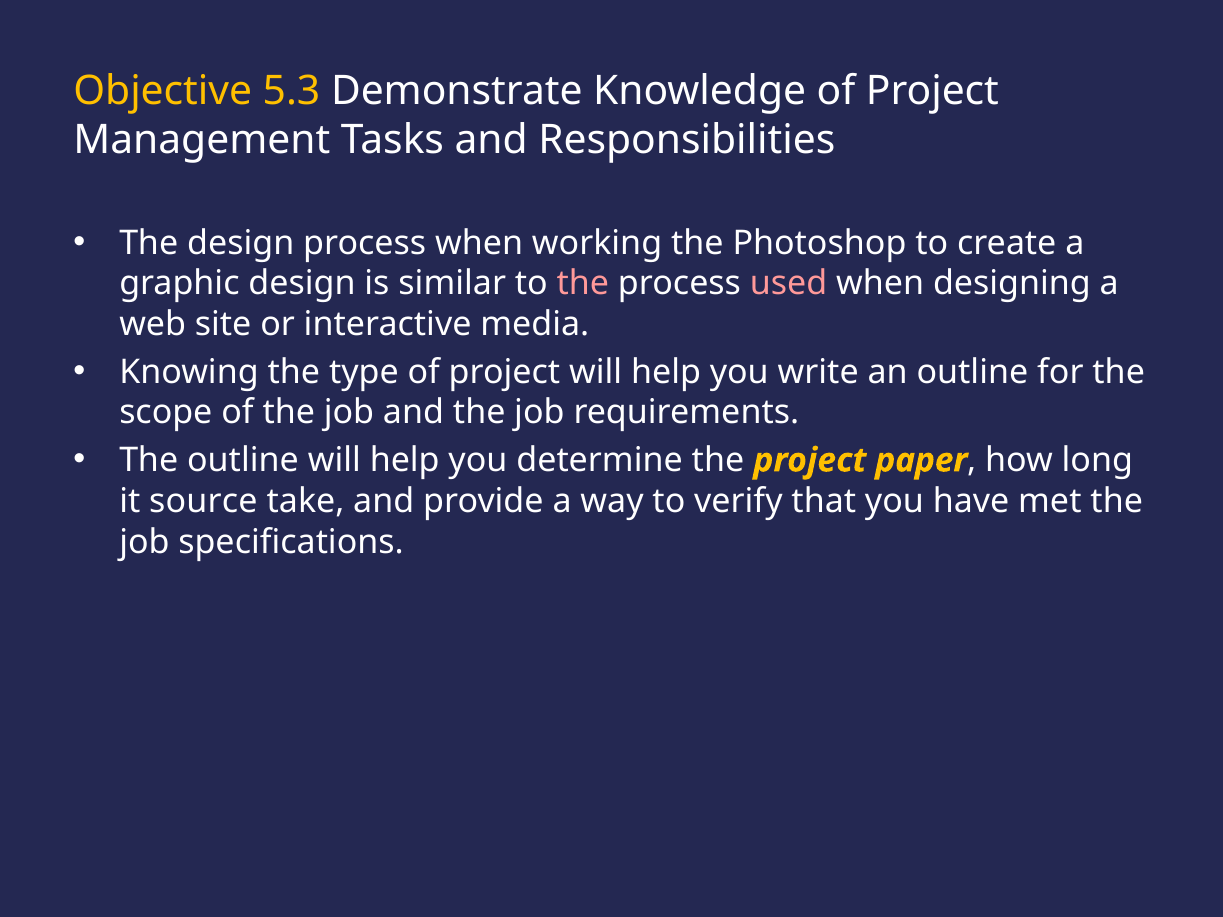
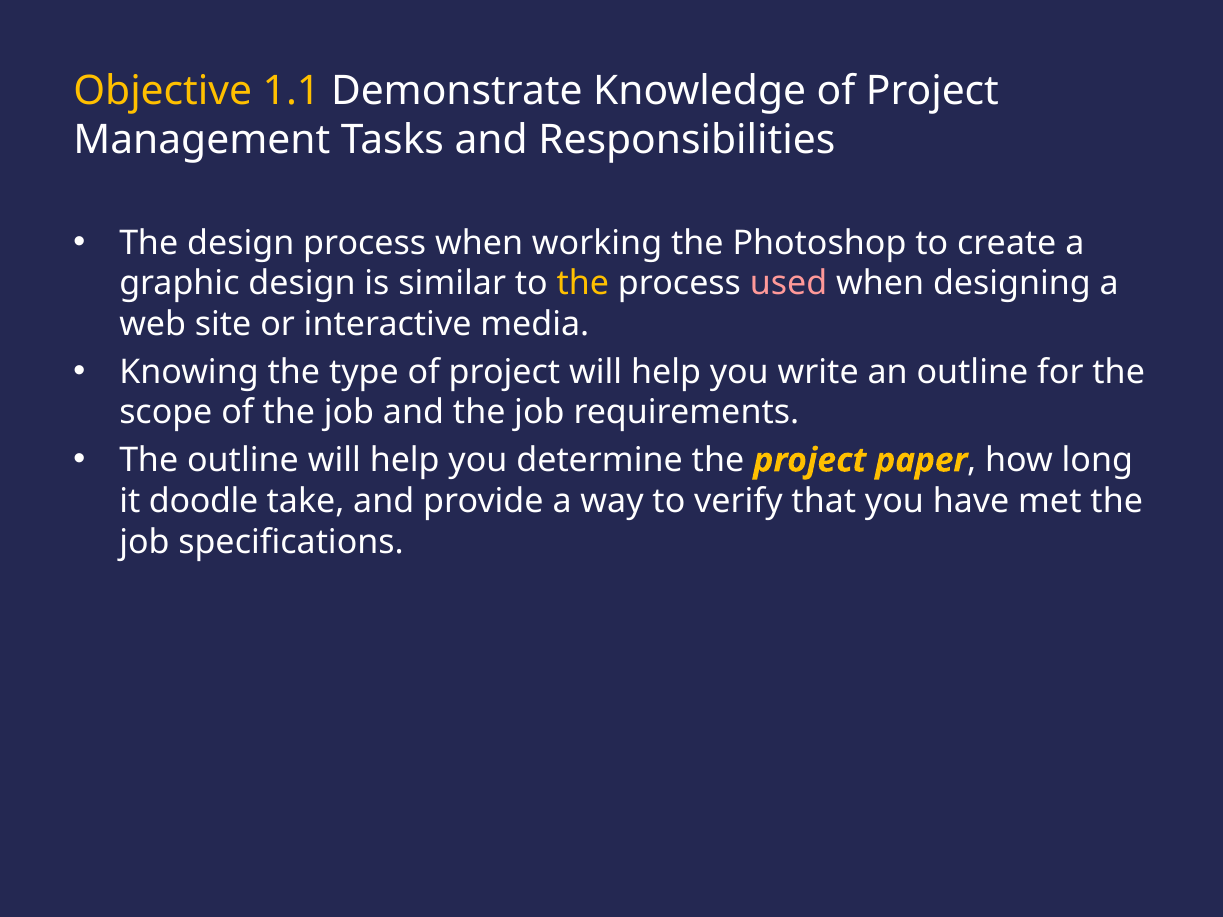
5.3: 5.3 -> 1.1 (291, 92)
the colour: pink -> yellow (583, 284)
source: source -> doodle (204, 501)
